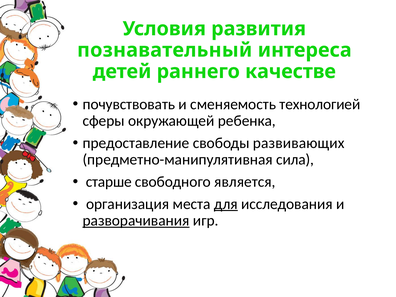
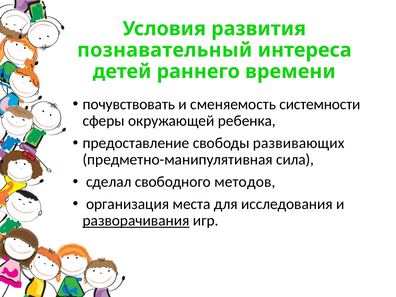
качестве: качестве -> времени (290, 72)
технологией: технологией -> системности (320, 104)
старше: старше -> сделал (109, 182)
является: является -> методов (245, 182)
для underline: present -> none (226, 204)
